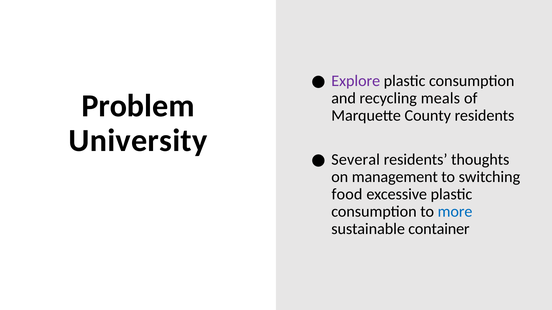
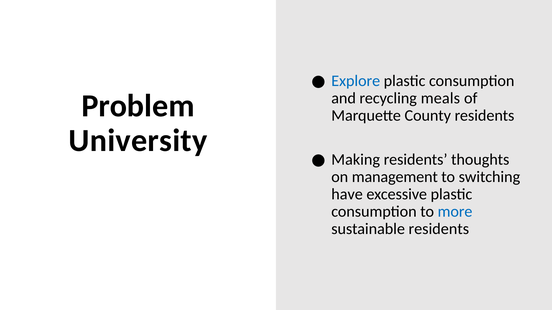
Explore colour: purple -> blue (356, 81)
Several: Several -> Making (356, 160)
food: food -> have (347, 194)
sustainable container: container -> residents (439, 229)
